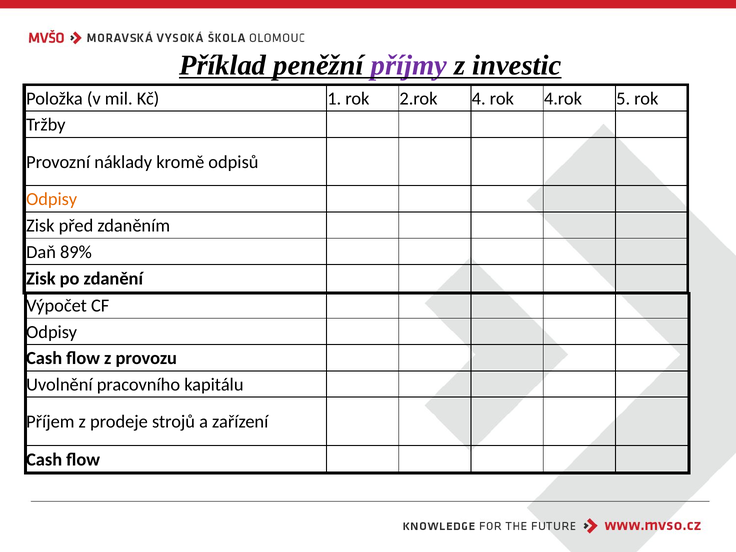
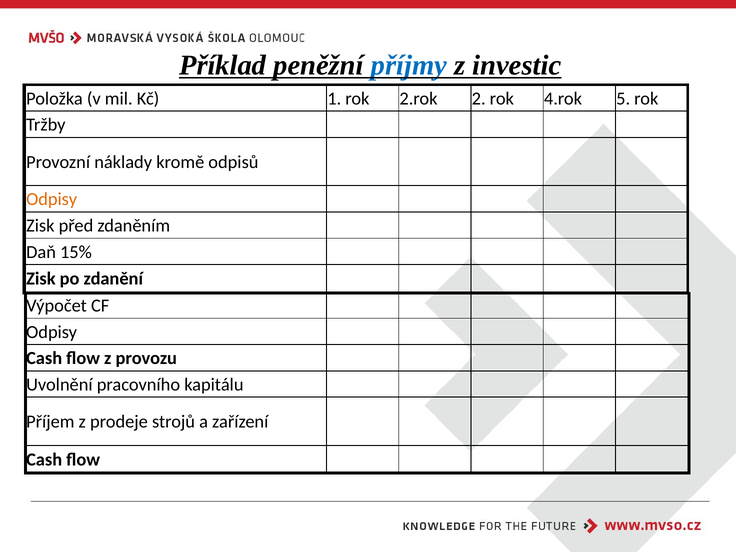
příjmy colour: purple -> blue (409, 65)
4: 4 -> 2 (479, 98)
89%: 89% -> 15% (76, 252)
